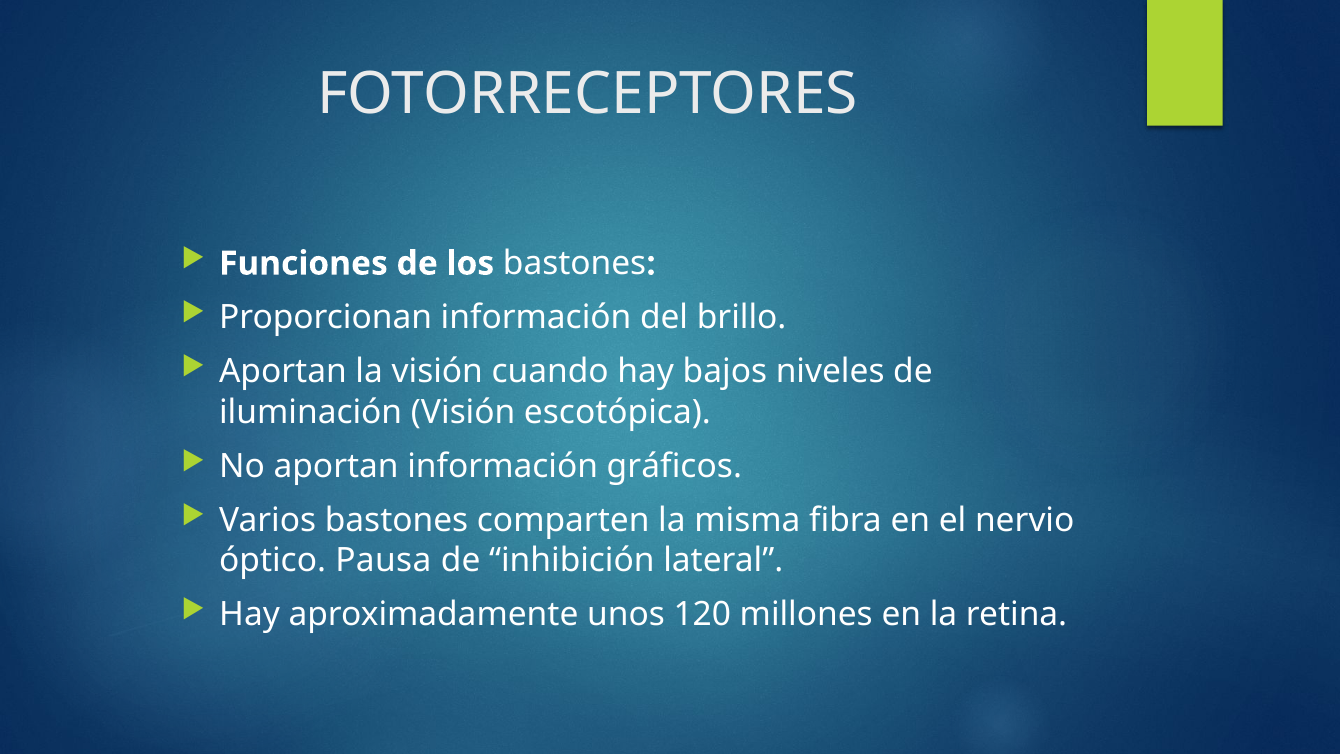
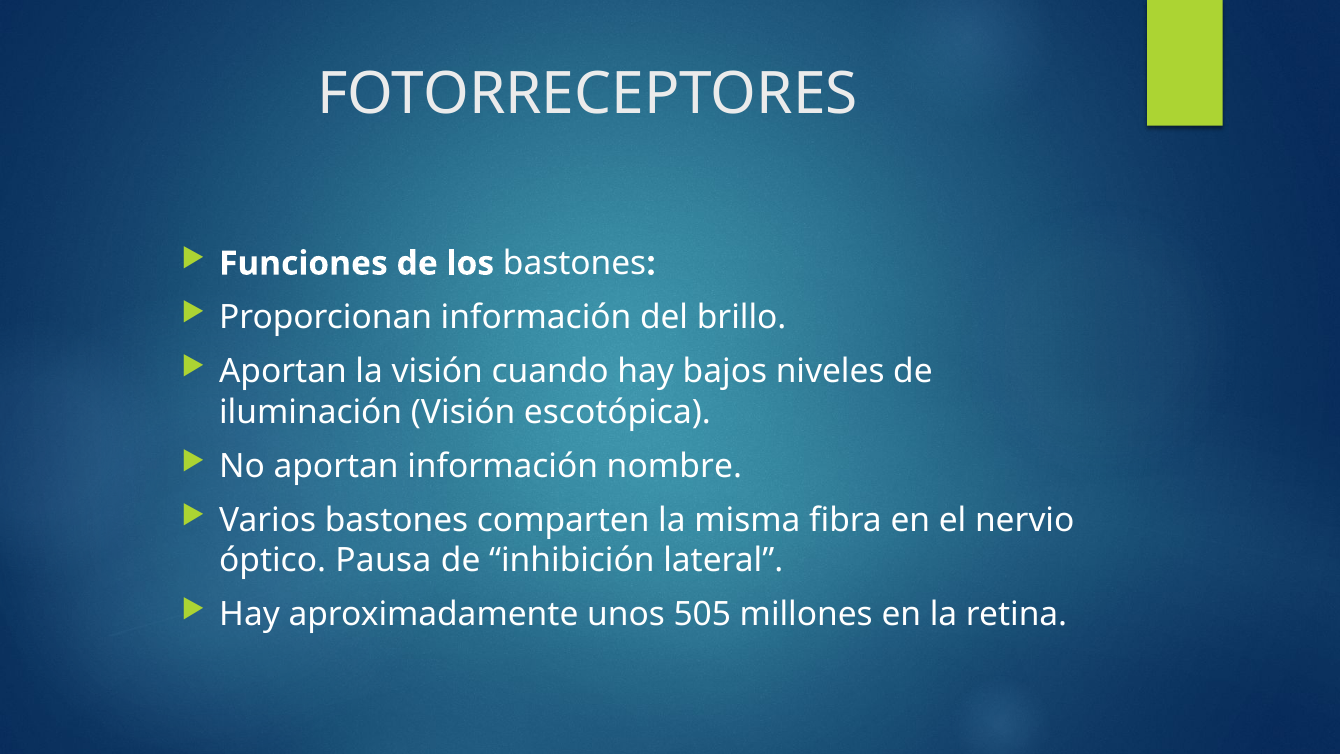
gráficos: gráficos -> nombre (674, 466)
120: 120 -> 505 (702, 615)
